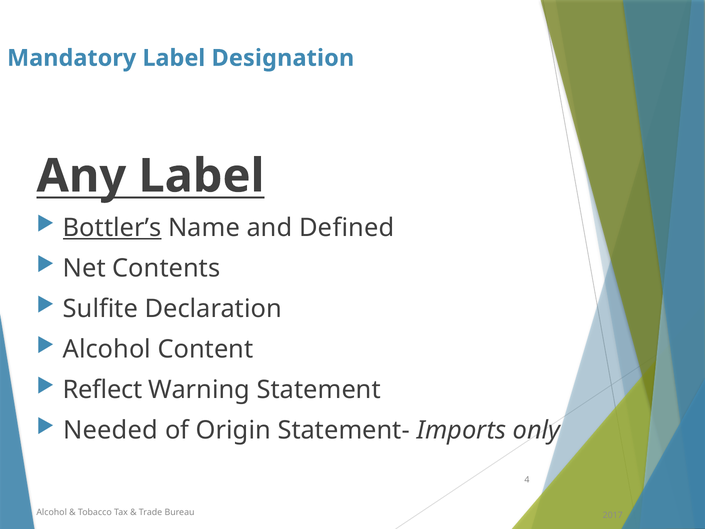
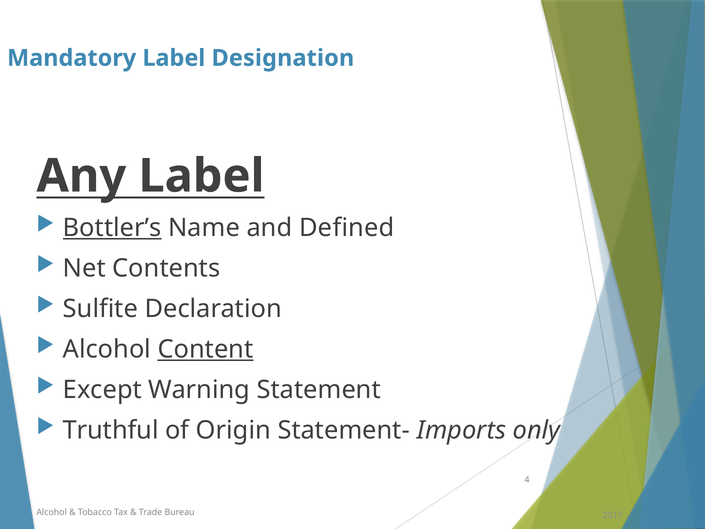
Content underline: none -> present (205, 349)
Reflect: Reflect -> Except (102, 389)
Needed: Needed -> Truthful (111, 430)
